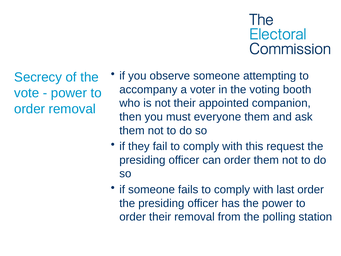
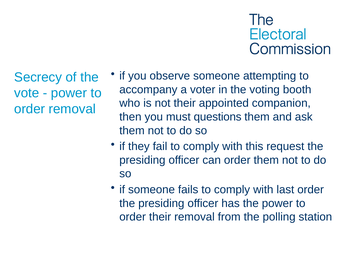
everyone: everyone -> questions (218, 117)
